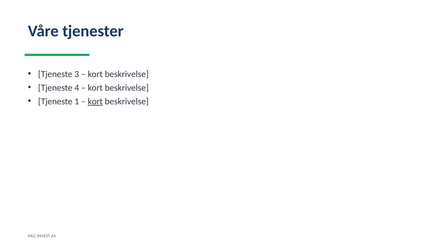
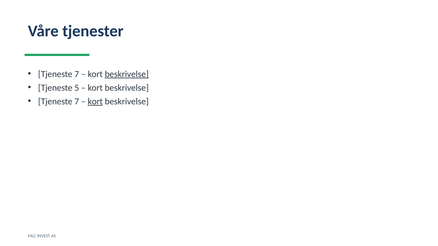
3: 3 -> 7 (77, 74)
beskrivelse underline: none -> present (127, 74)
4: 4 -> 5 (77, 88)
1: 1 -> 7 (77, 102)
